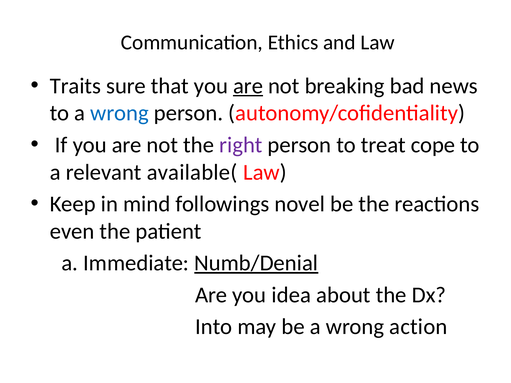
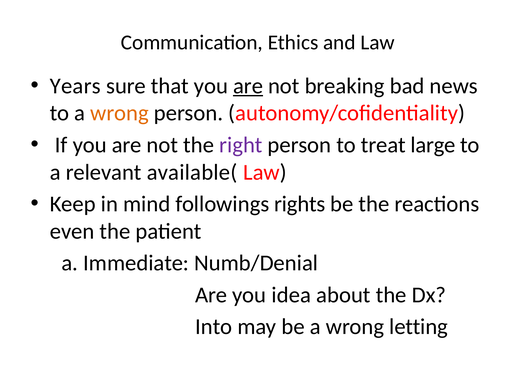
Traits: Traits -> Years (75, 86)
wrong colour: blue -> orange (120, 113)
cope: cope -> large (433, 145)
novel: novel -> rights (300, 204)
Numb/Denial underline: present -> none (256, 263)
action: action -> letting (419, 327)
